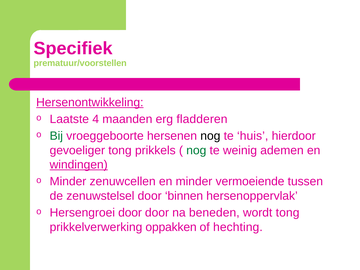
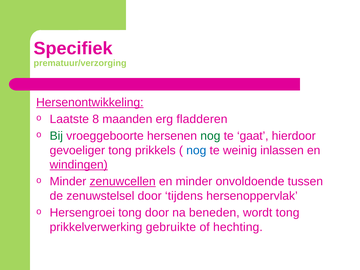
prematuur/voorstellen: prematuur/voorstellen -> prematuur/verzorging (80, 63)
4: 4 -> 8 (96, 119)
nog colour: black -> green (210, 136)
huis: huis -> gaat (253, 136)
nog colour: green -> blue (196, 150)
ademen: ademen -> inlassen (282, 150)
zenuwcellen underline: none -> present (123, 182)
vermoeiende: vermoeiende -> onvoldoende (250, 182)
binnen: binnen -> tijdens (184, 196)
Hersengroei door: door -> tong (130, 213)
oppakken: oppakken -> gebruikte (171, 227)
